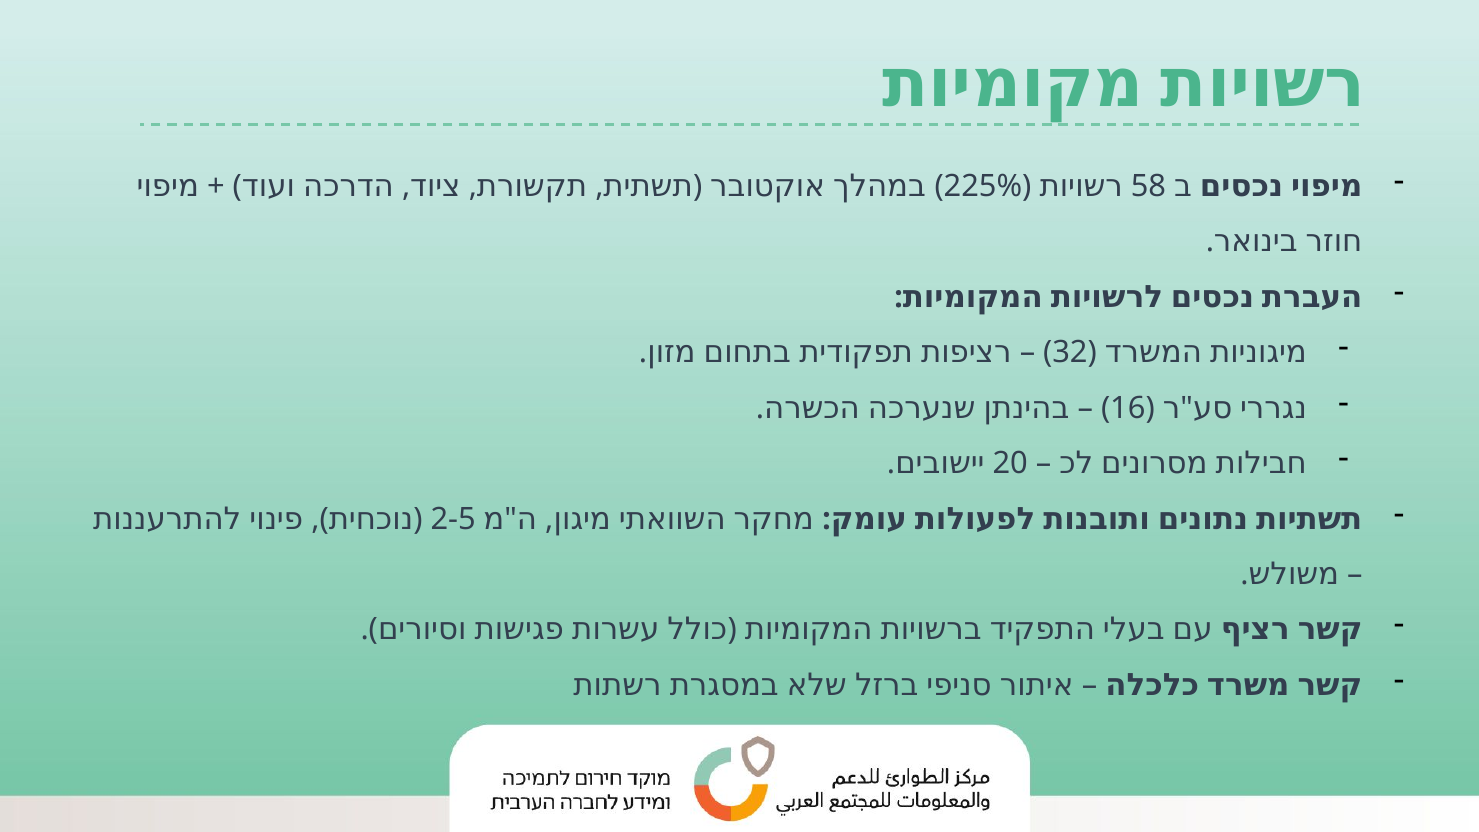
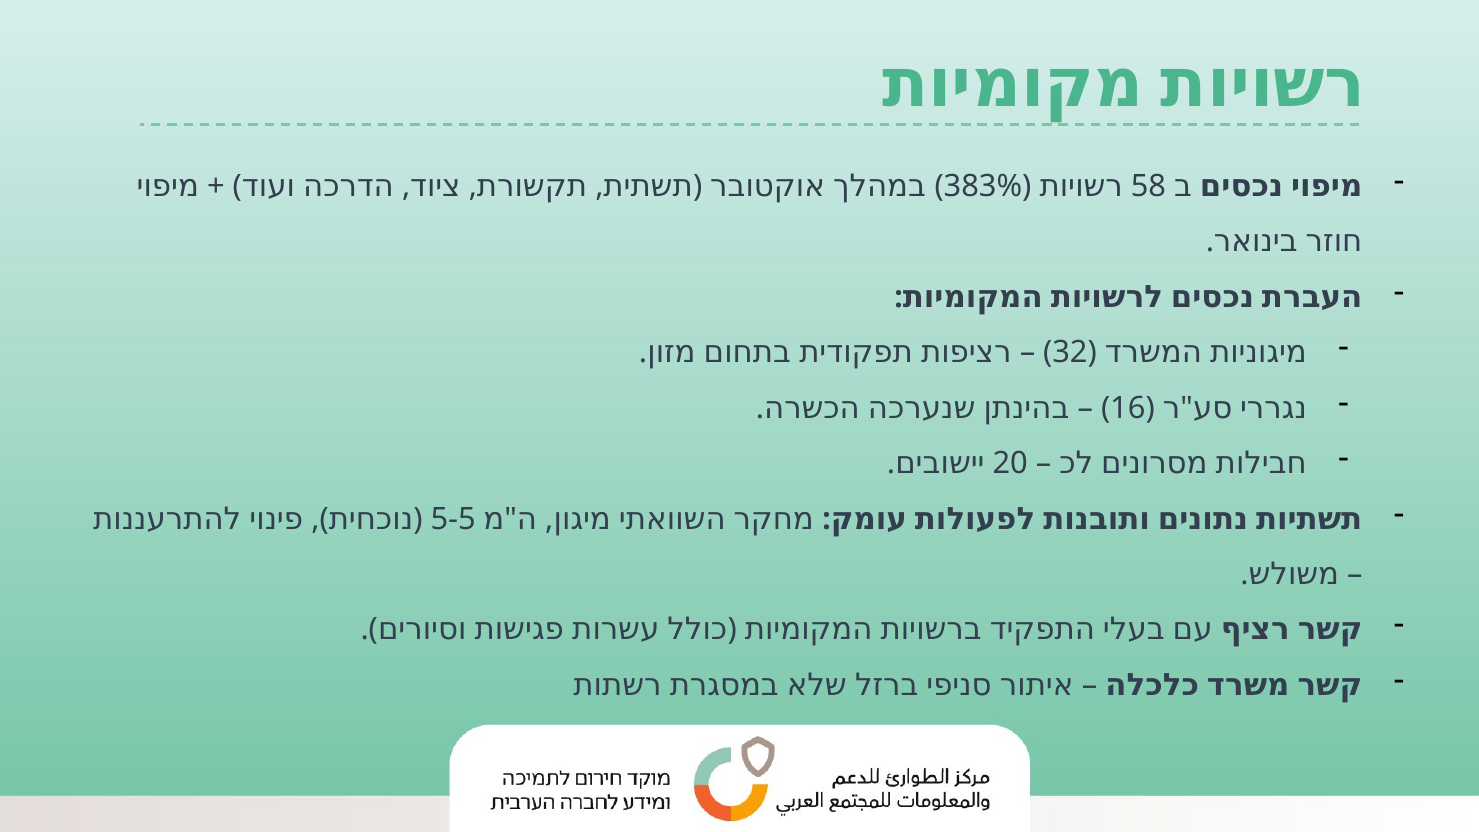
225%: 225% -> 383% (983, 186)
2-5: 2-5 -> 5-5 (453, 519)
